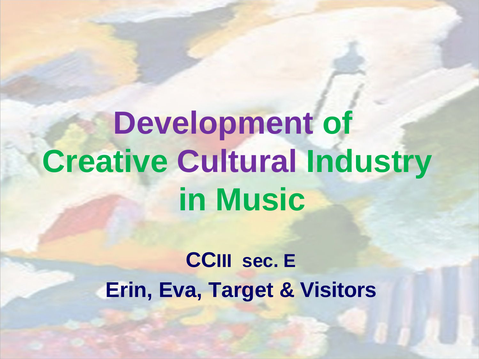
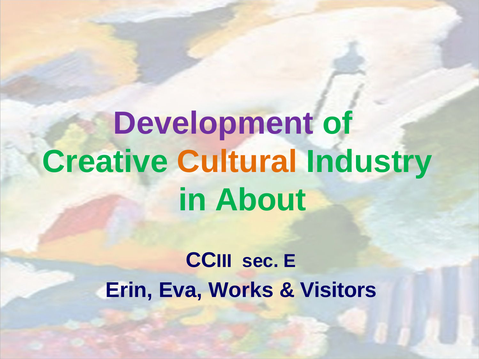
Cultural colour: purple -> orange (237, 162)
Music: Music -> About (261, 200)
Target: Target -> Works (241, 290)
